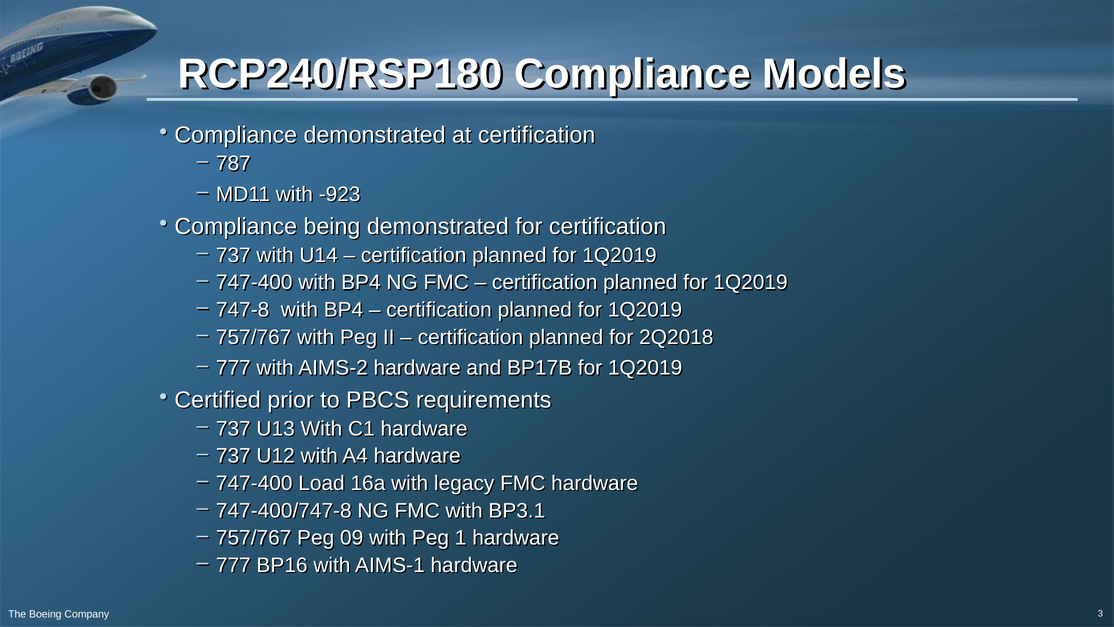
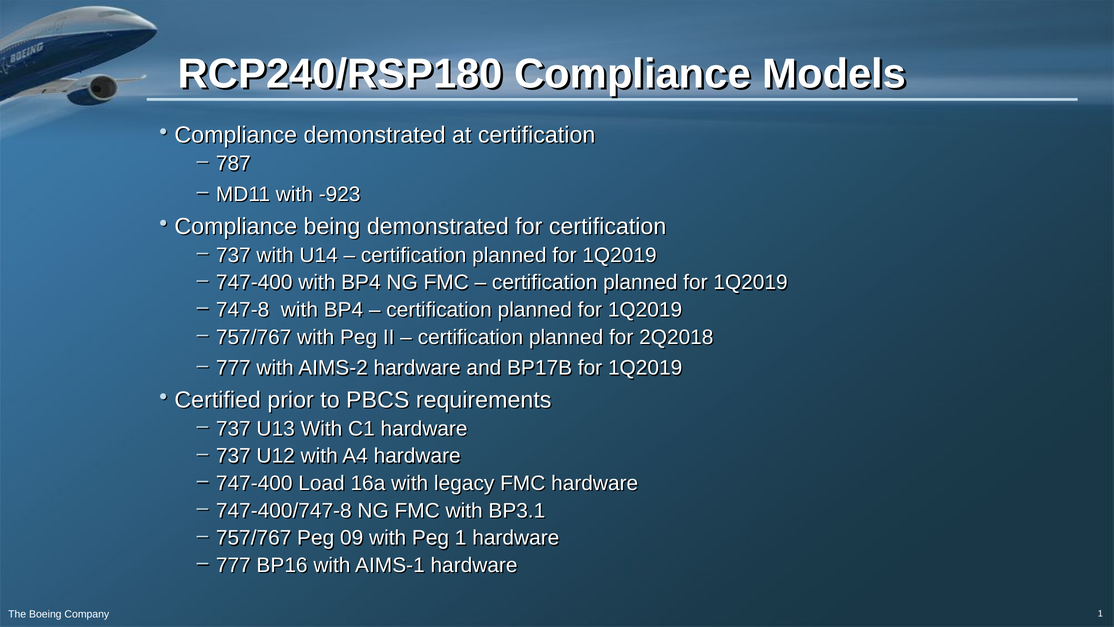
3: 3 -> 1 (1100, 613)
